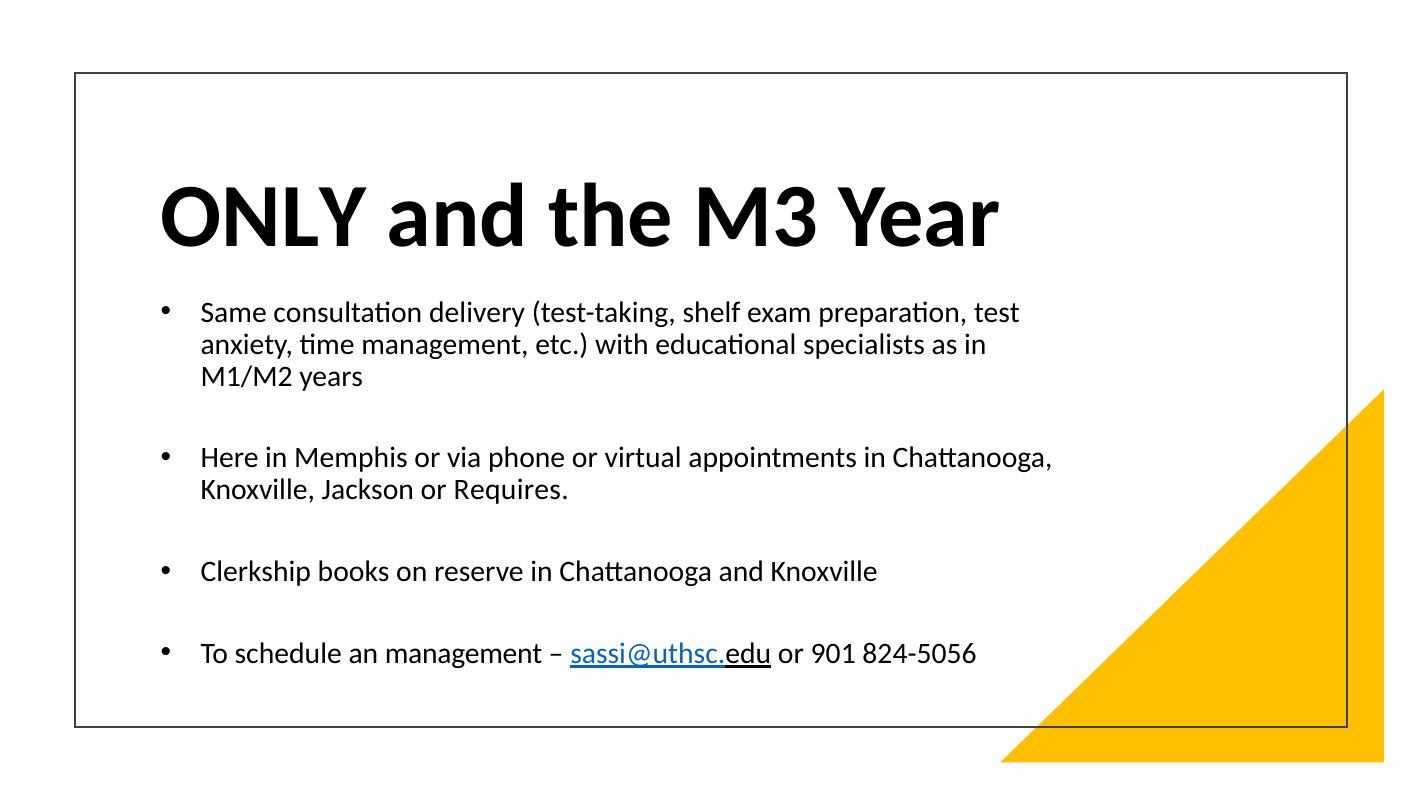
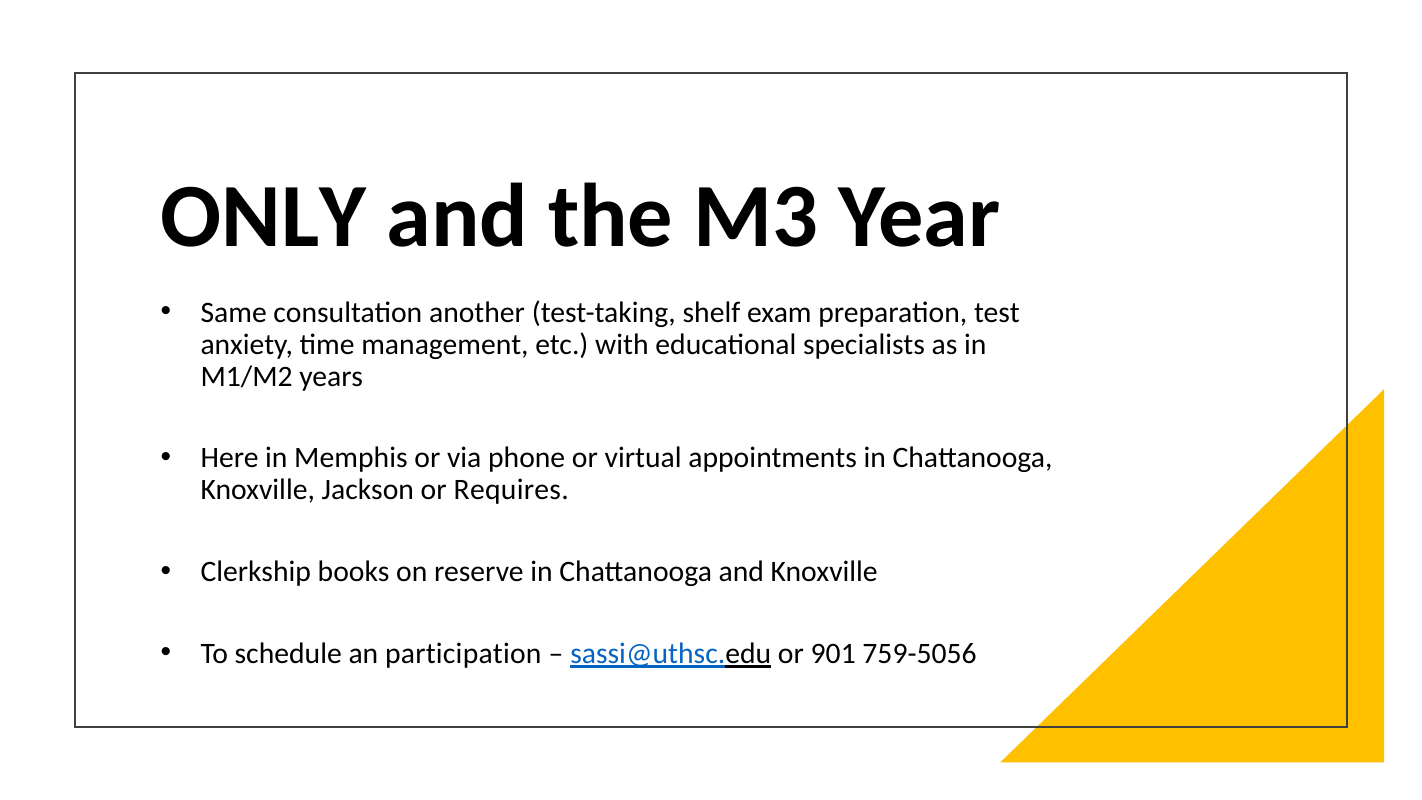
delivery: delivery -> another (477, 312)
an management: management -> participation (463, 653)
824-5056: 824-5056 -> 759-5056 (920, 653)
